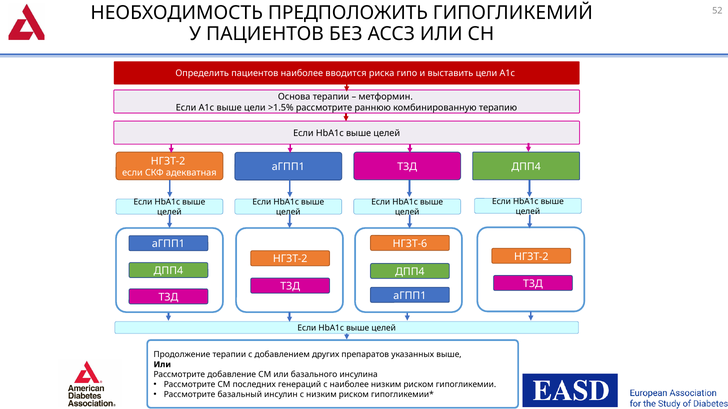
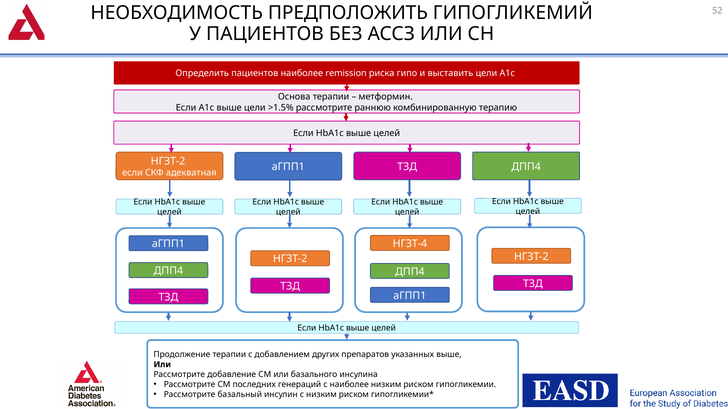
вводится: вводится -> remission (346, 74)
НГЗТ-6: НГЗТ-6 -> НГЗТ-4 (410, 244)
